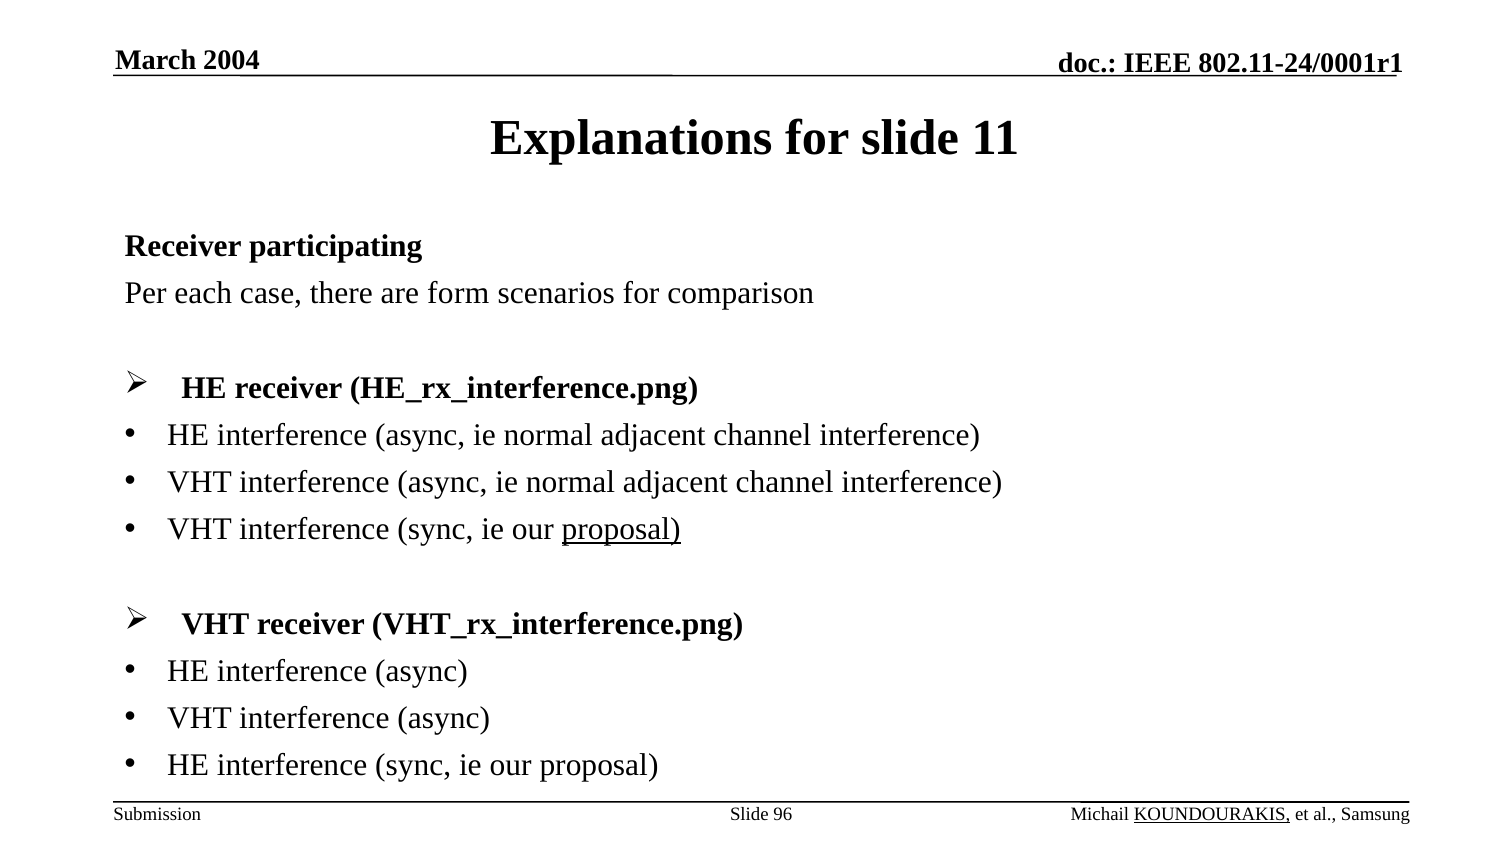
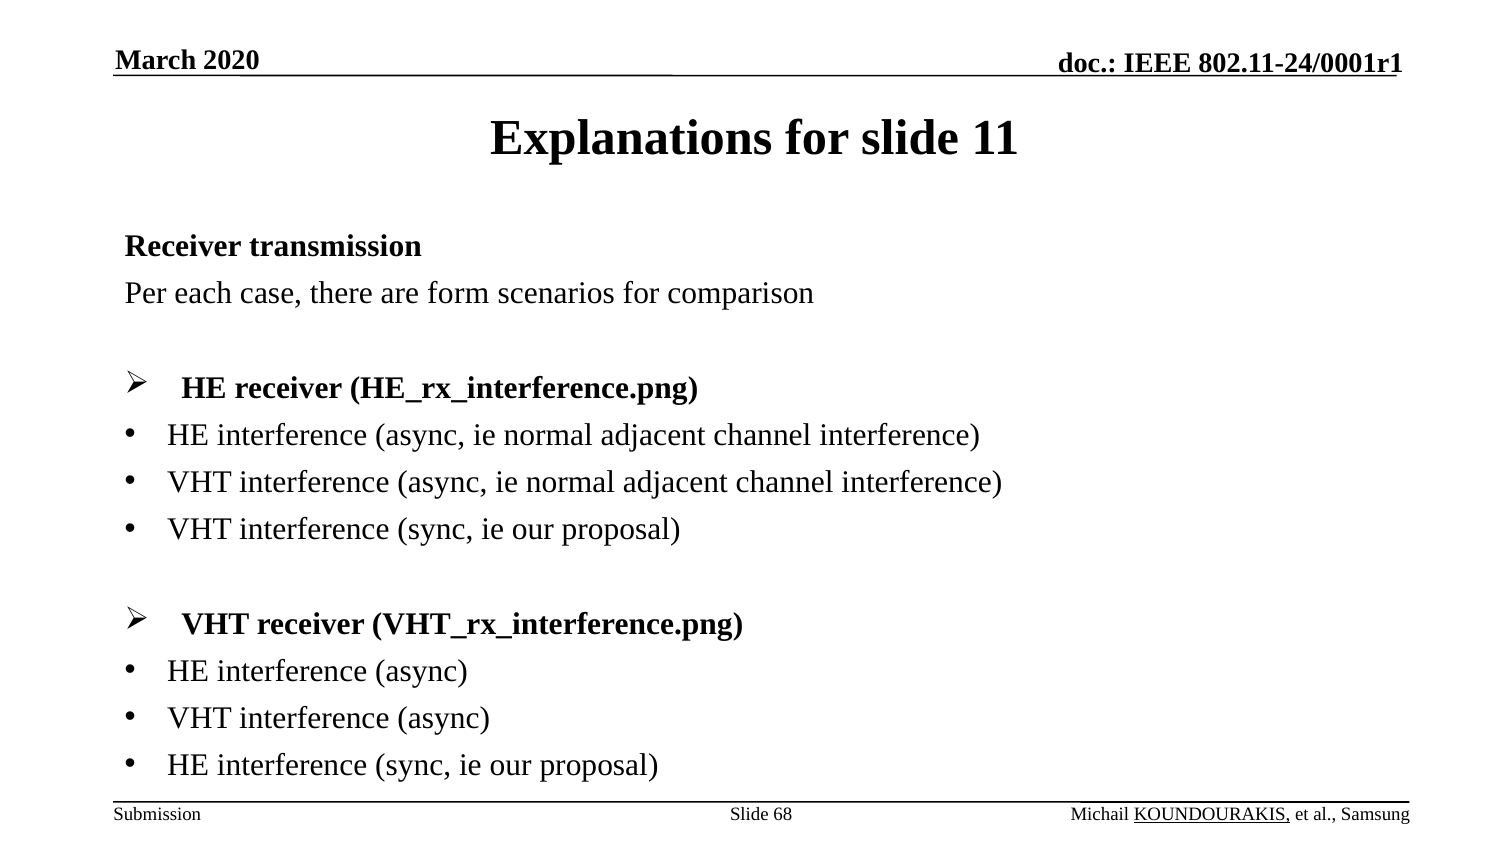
2004: 2004 -> 2020 (231, 60)
participating: participating -> transmission (335, 246)
proposal underline: present -> none (621, 530)
96: 96 -> 68 (783, 815)
